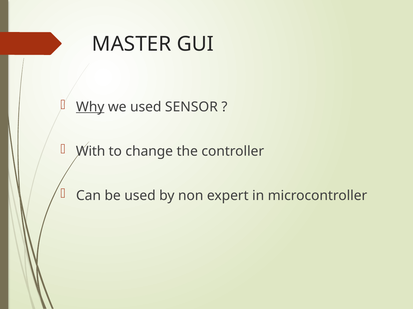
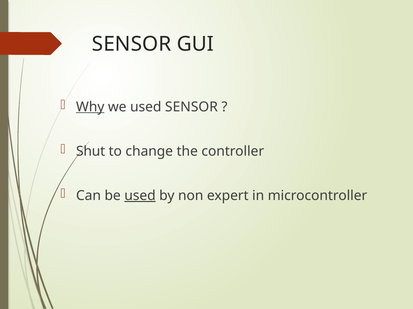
MASTER: MASTER -> SENSOR (132, 44)
With: With -> Shut (91, 152)
used underline: none -> present (140, 196)
